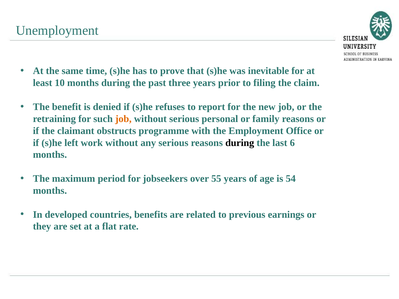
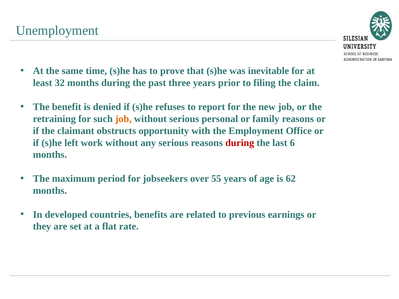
10: 10 -> 32 (60, 83)
programme: programme -> opportunity (164, 131)
during colour: black -> red (240, 143)
54: 54 -> 62 (291, 179)
